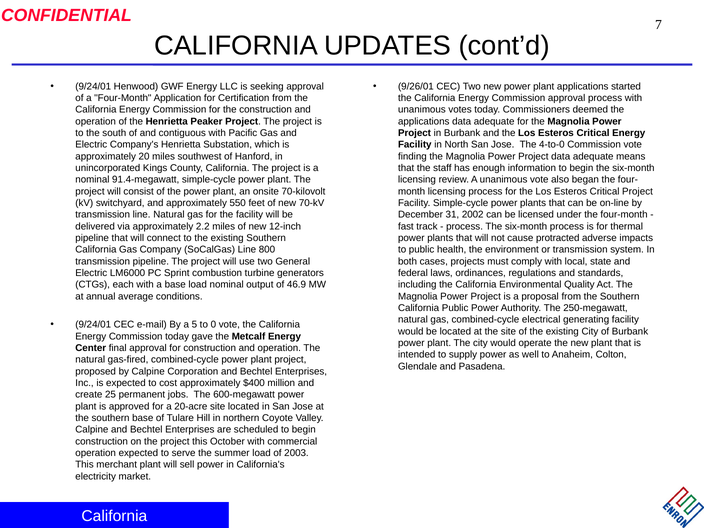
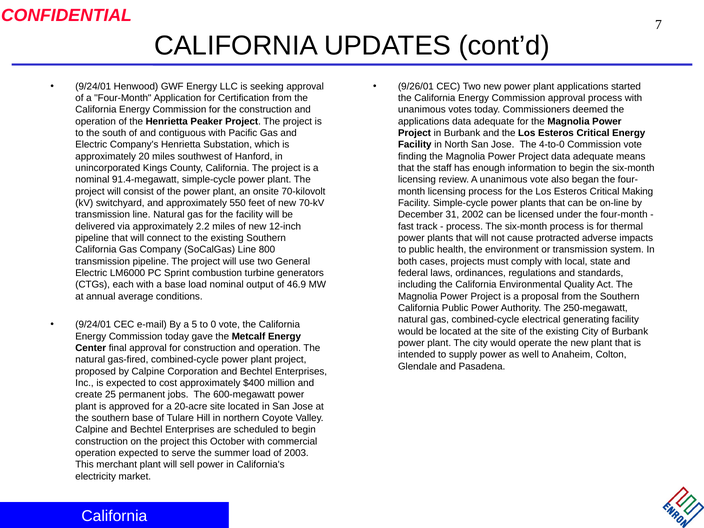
Critical Project: Project -> Making (638, 191)
